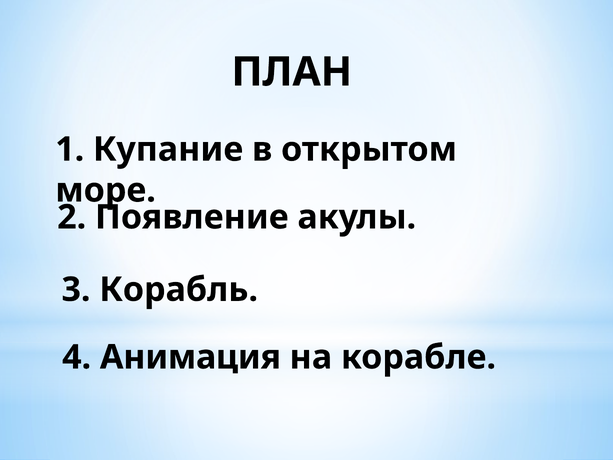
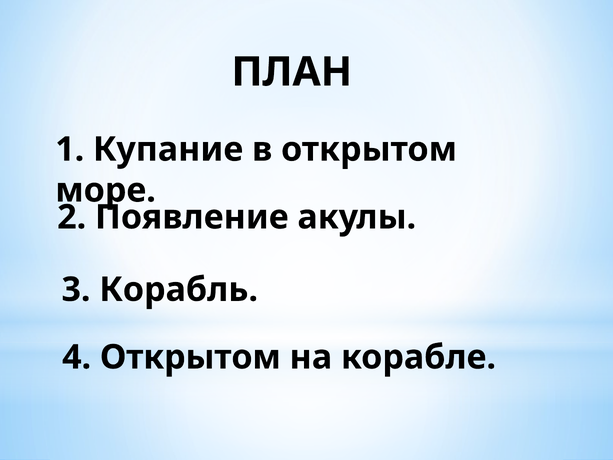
4 Анимация: Анимация -> Открытом (190, 357)
